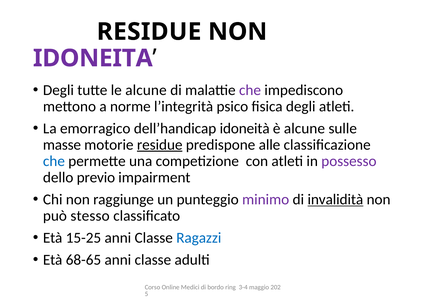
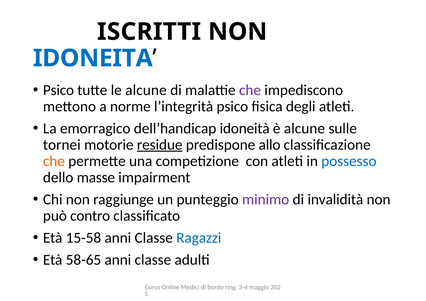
RESIDUE: RESIDUE -> ISCRITTI (149, 32)
IDONEITA colour: purple -> blue (93, 58)
Degli: Degli -> Psico (59, 90)
masse: masse -> tornei (62, 145)
alle: alle -> allo (270, 145)
che colour: blue -> orange (54, 161)
possesso colour: purple -> blue (349, 161)
previo: previo -> masse (96, 178)
invalidità underline: present -> none (335, 200)
stesso: stesso -> contro (90, 216)
15-25: 15-25 -> 15-58 (83, 238)
68-65: 68-65 -> 58-65 (83, 260)
